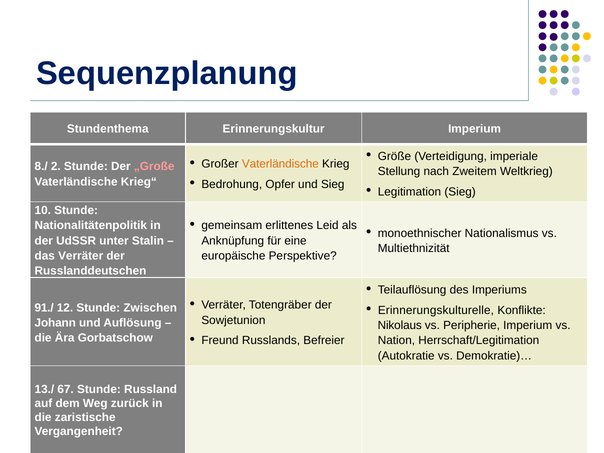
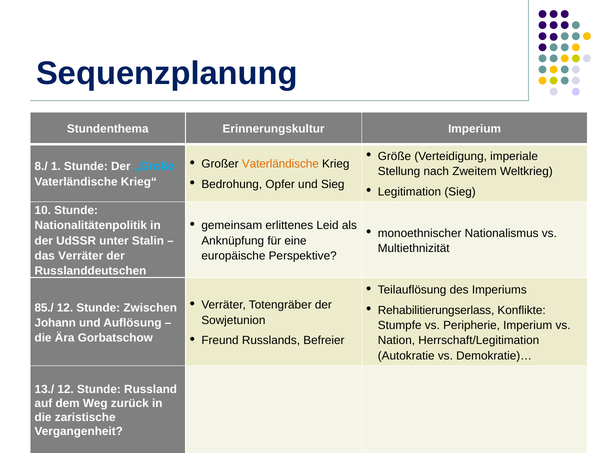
2: 2 -> 1 (56, 167)
„Große colour: pink -> light blue (154, 167)
91./: 91./ -> 85./ (44, 308)
Erinnerungskulturelle: Erinnerungskulturelle -> Rehabilitierungserlass (436, 310)
Nikolaus: Nikolaus -> Stumpfe (400, 325)
13./ 67: 67 -> 12 (66, 389)
